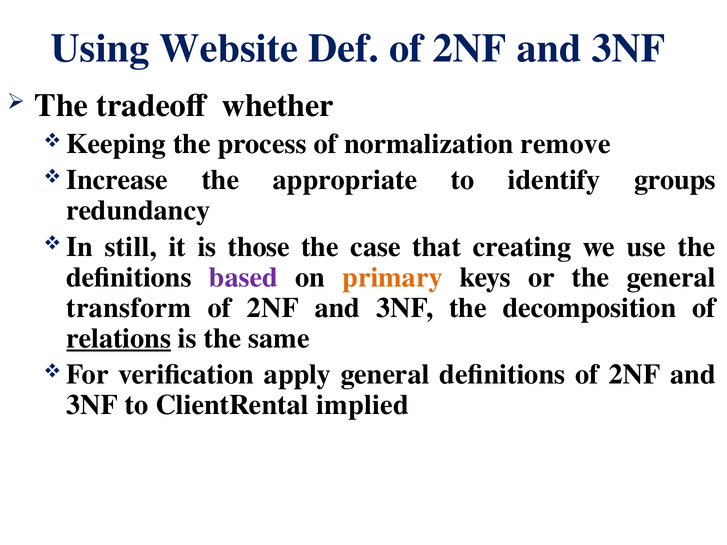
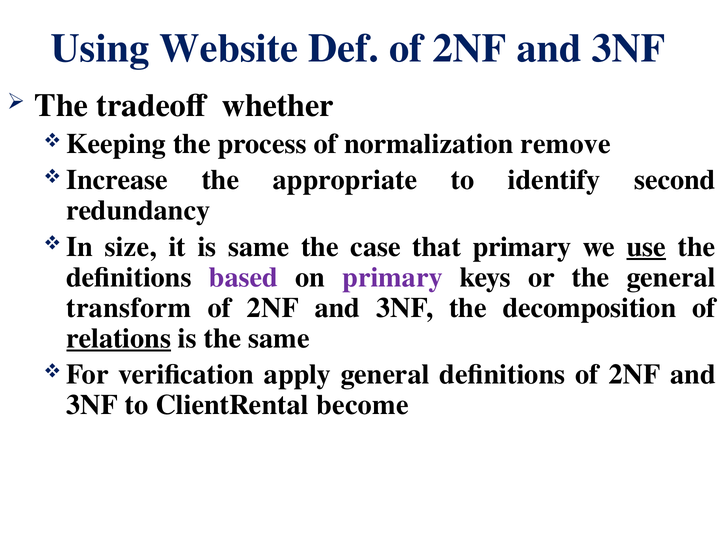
groups: groups -> second (675, 180)
still: still -> size (131, 247)
is those: those -> same (259, 247)
that creating: creating -> primary (522, 247)
use underline: none -> present (646, 247)
primary colour: orange -> purple (393, 277)
implied: implied -> become (363, 405)
